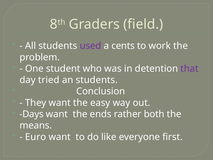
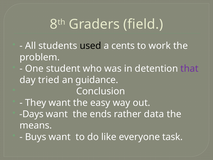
used colour: purple -> black (90, 46)
an students: students -> guidance (97, 80)
both: both -> data (154, 114)
Euro: Euro -> Buys (36, 137)
first: first -> task (173, 137)
